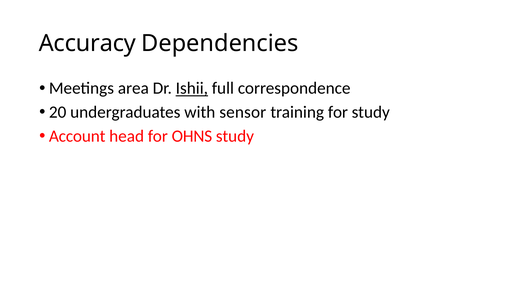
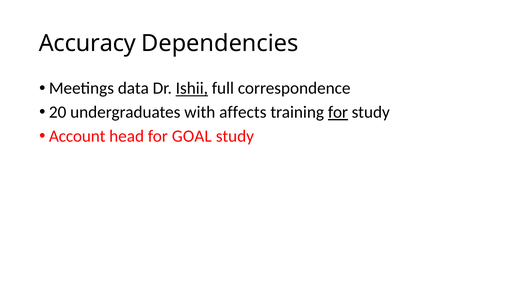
area: area -> data (133, 88)
sensor: sensor -> affects (243, 112)
for underline: none -> present (338, 112)
OHNS: OHNS -> GOAL (192, 136)
